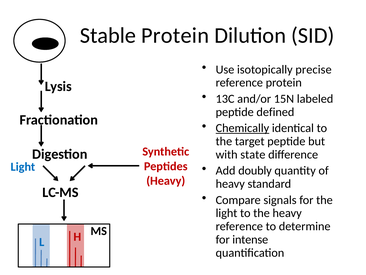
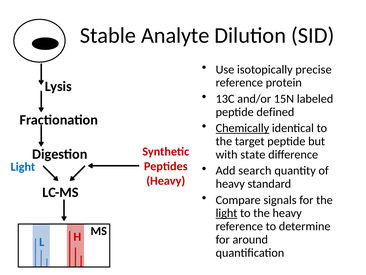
Stable Protein: Protein -> Analyte (175, 35)
doubly: doubly -> search (255, 170)
light underline: none -> present (227, 213)
intense: intense -> around (250, 239)
